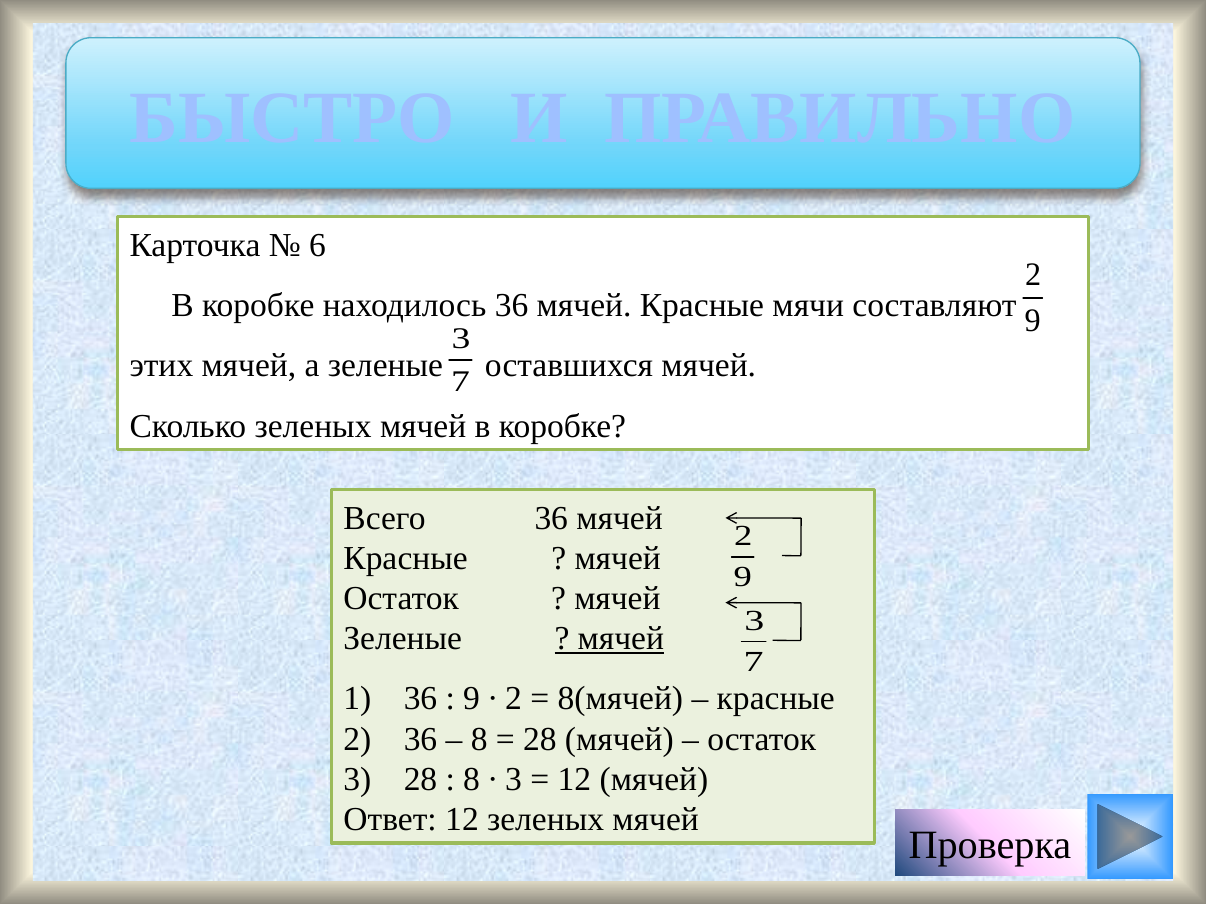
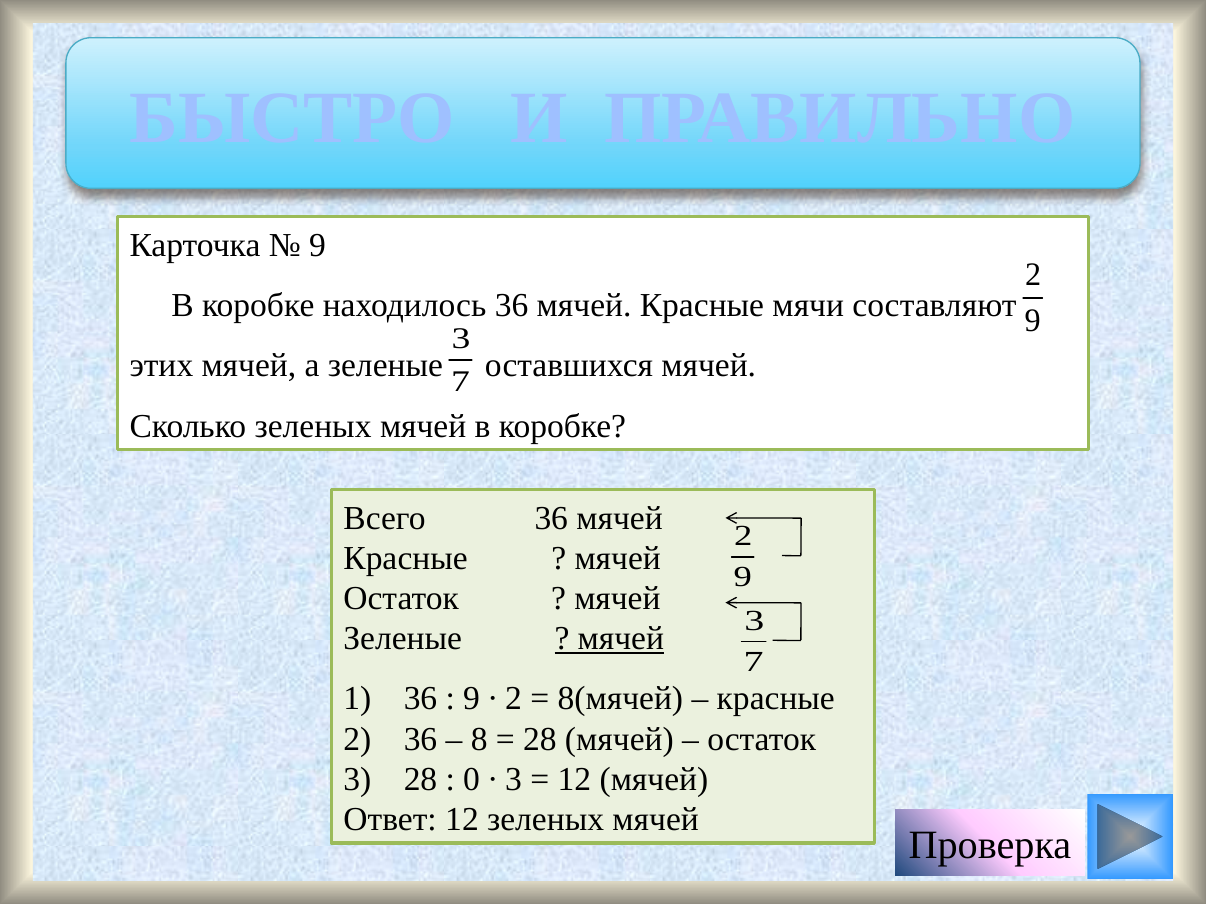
6: 6 -> 9 (318, 245)
8: 8 -> 0 (472, 780)
